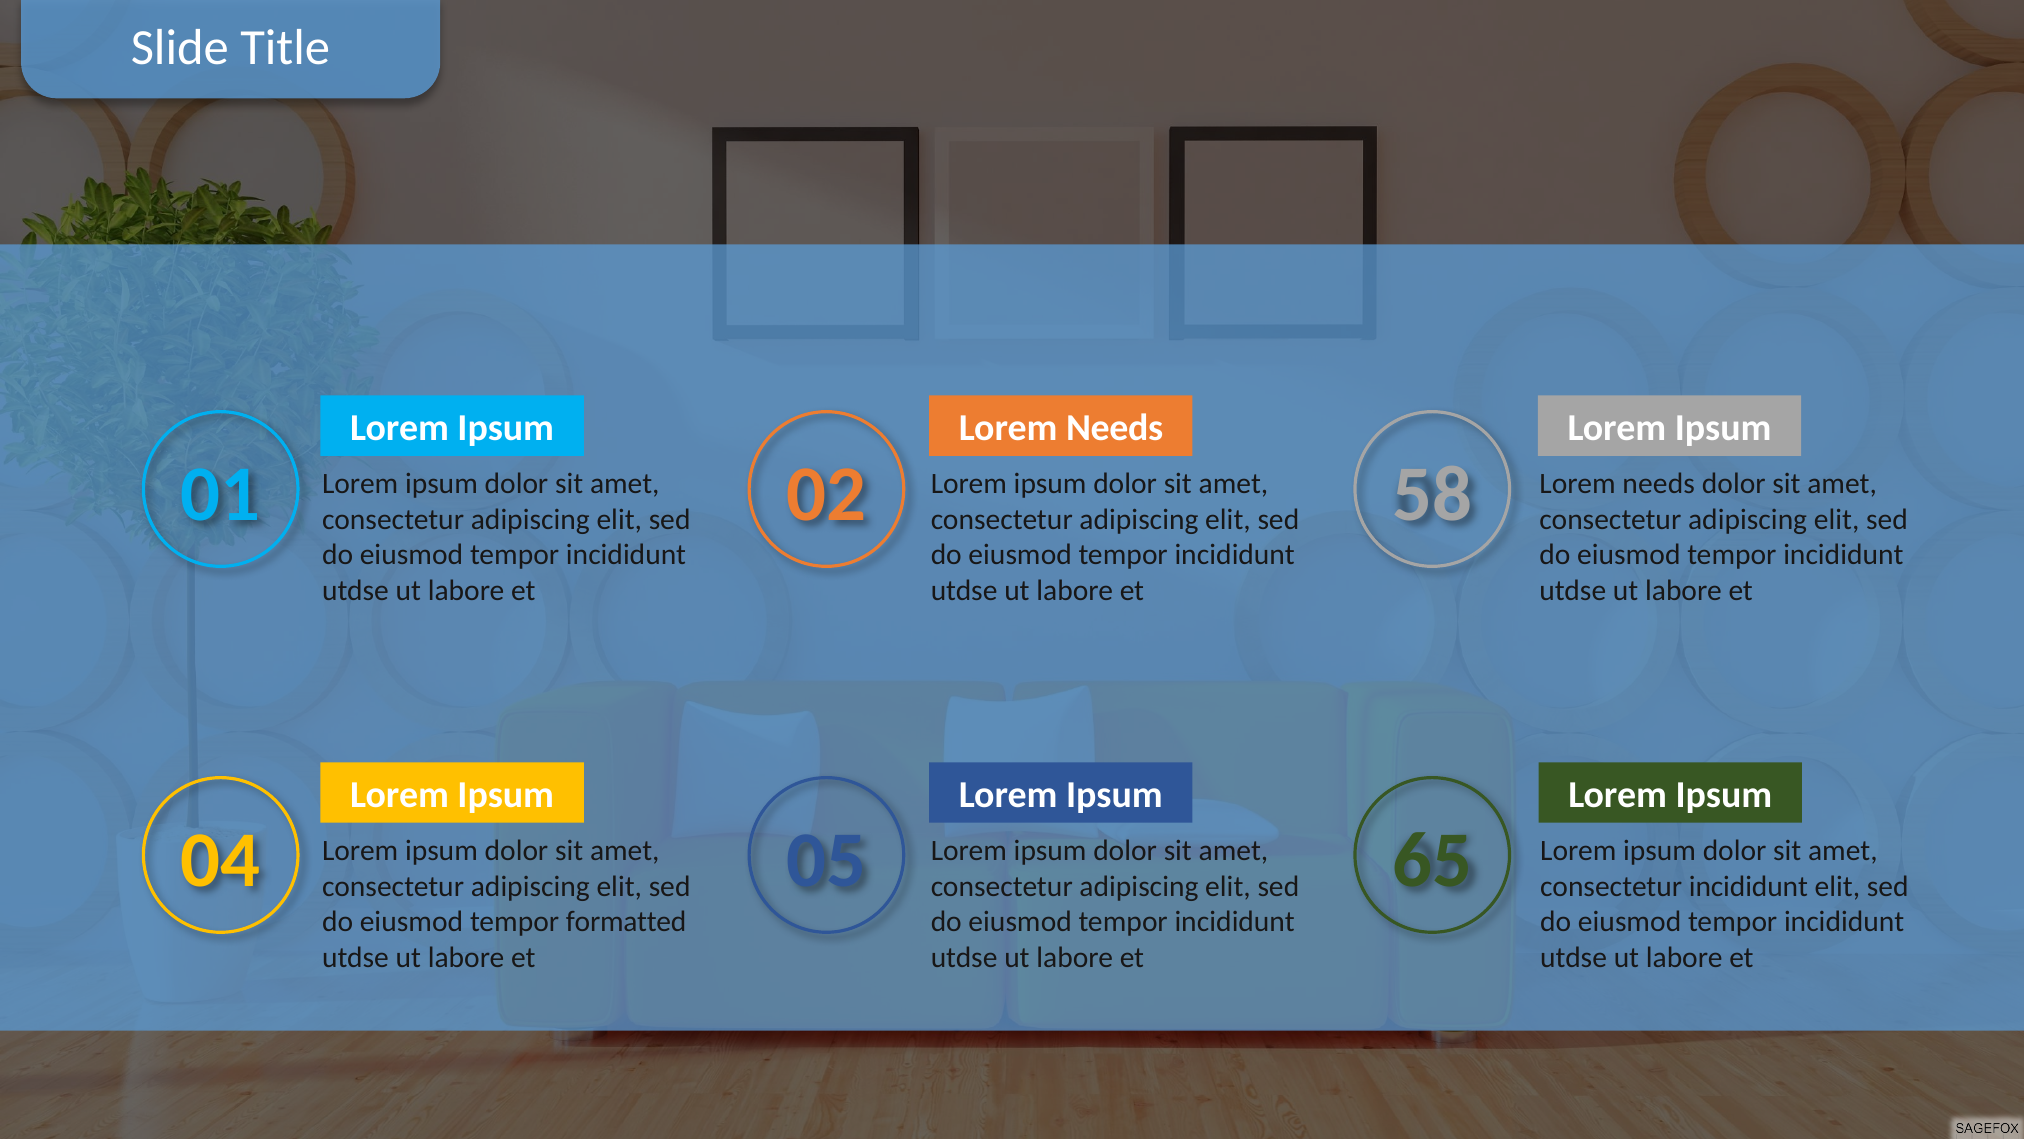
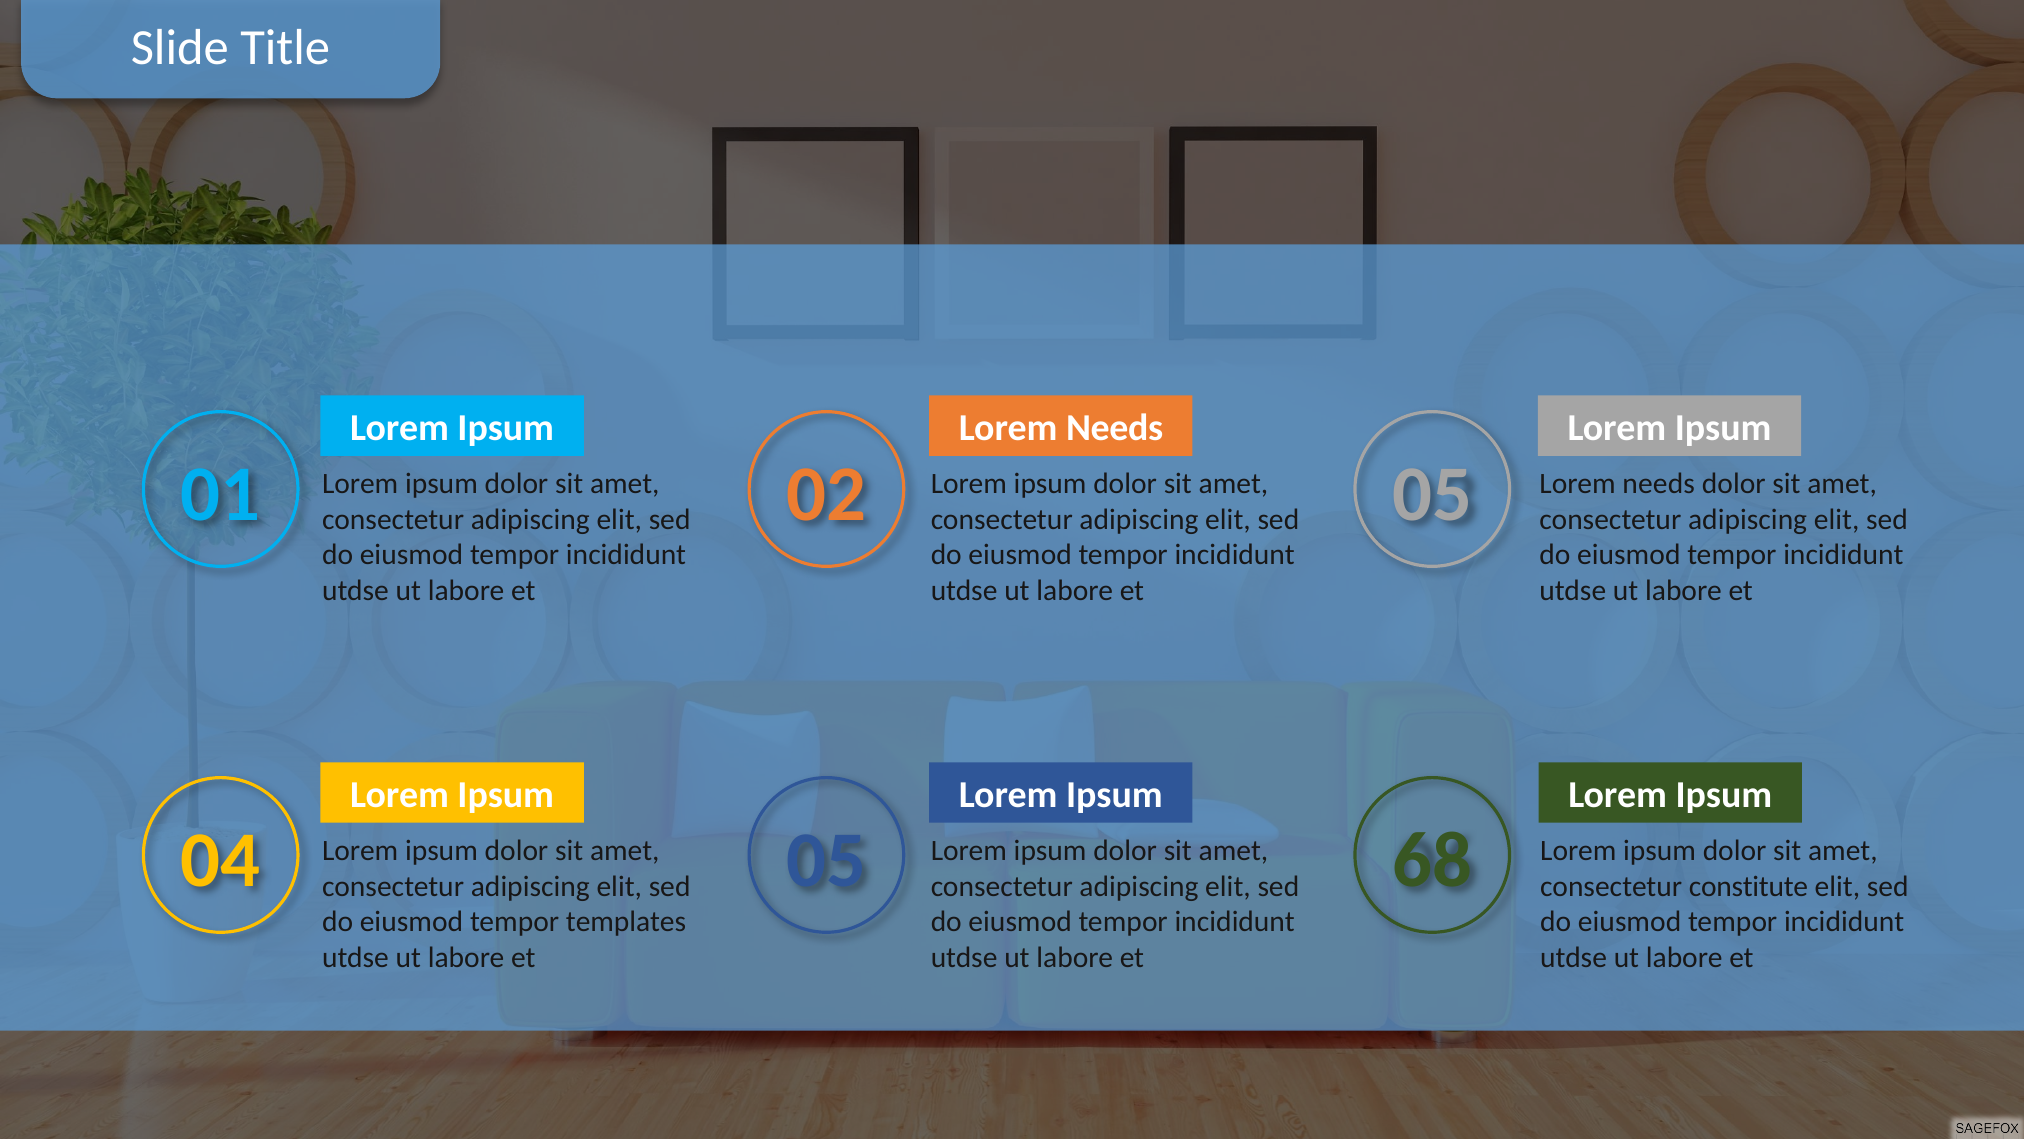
02 58: 58 -> 05 (1432, 494)
65: 65 -> 68 (1432, 860)
consectetur incididunt: incididunt -> constitute (1748, 886)
formatted: formatted -> templates (626, 921)
